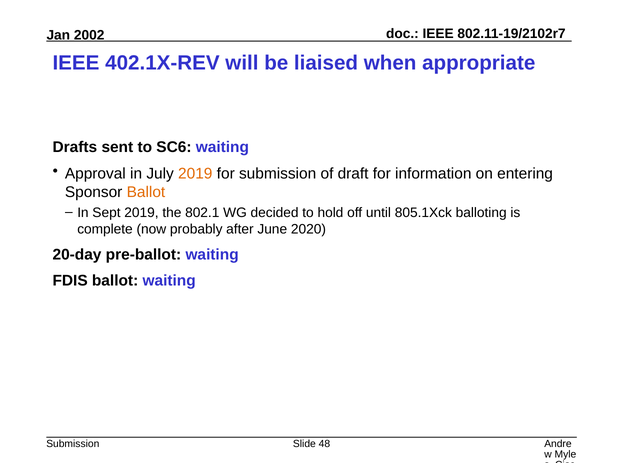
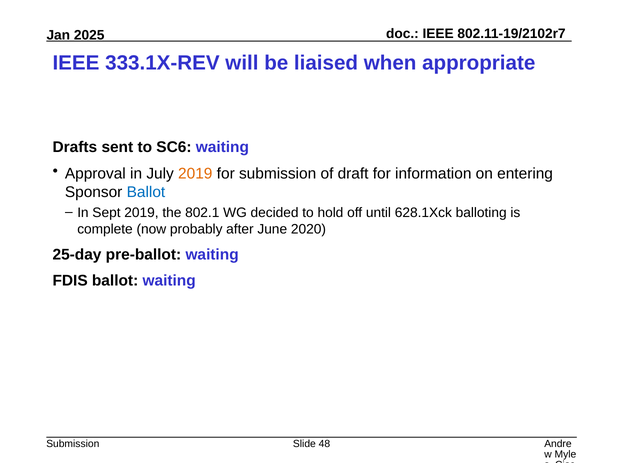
2002: 2002 -> 2025 (89, 35)
402.1X-REV: 402.1X-REV -> 333.1X-REV (162, 63)
Ballot colour: orange -> blue (146, 192)
805.1Xck: 805.1Xck -> 628.1Xck (423, 213)
20-day: 20-day -> 25-day (77, 255)
